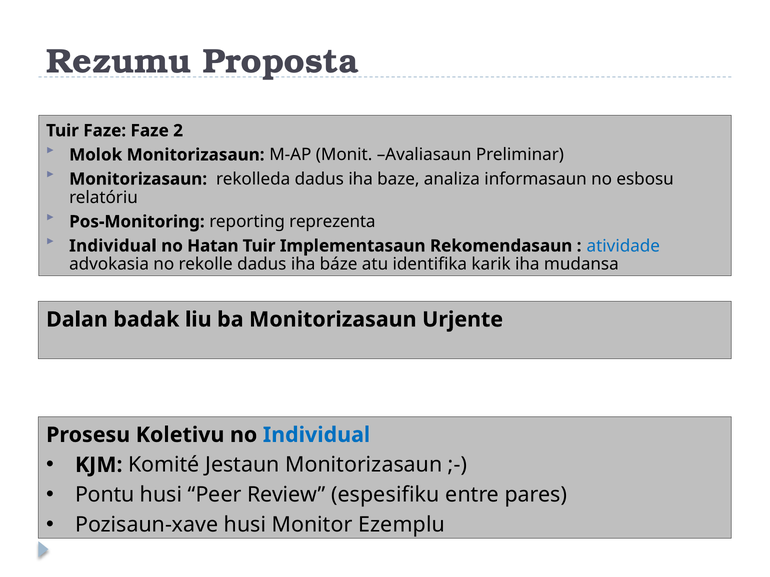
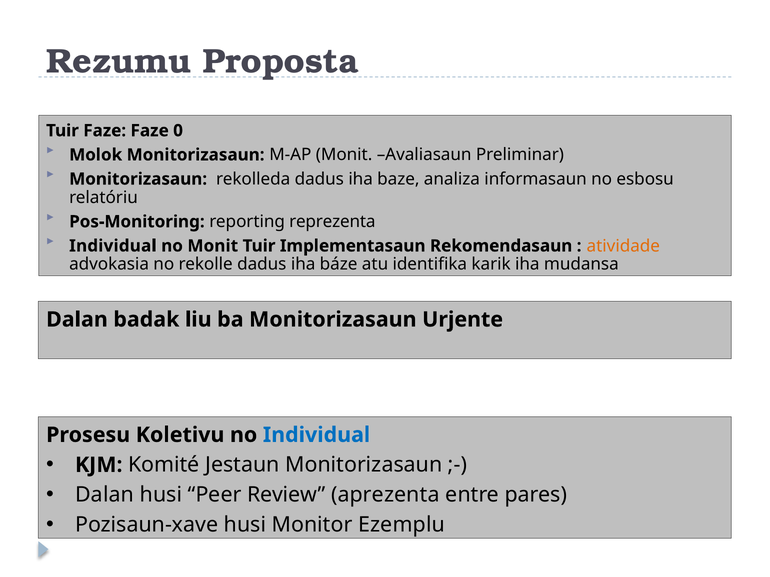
2: 2 -> 0 (178, 131)
no Hatan: Hatan -> Monit (213, 246)
atividade colour: blue -> orange (623, 246)
Pontu: Pontu -> Dalan (105, 495)
espesifiku: espesifiku -> aprezenta (385, 495)
